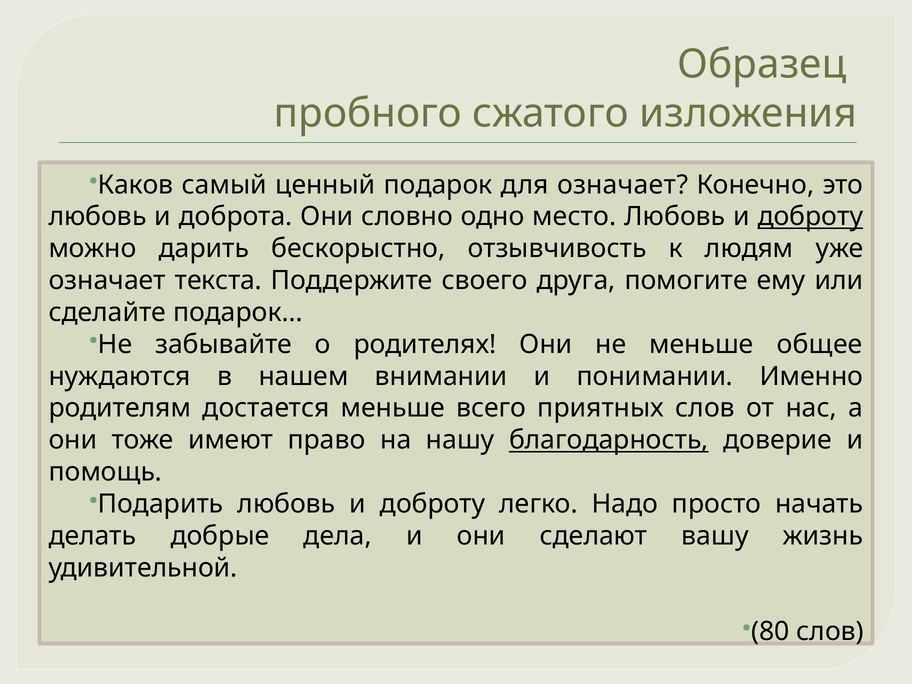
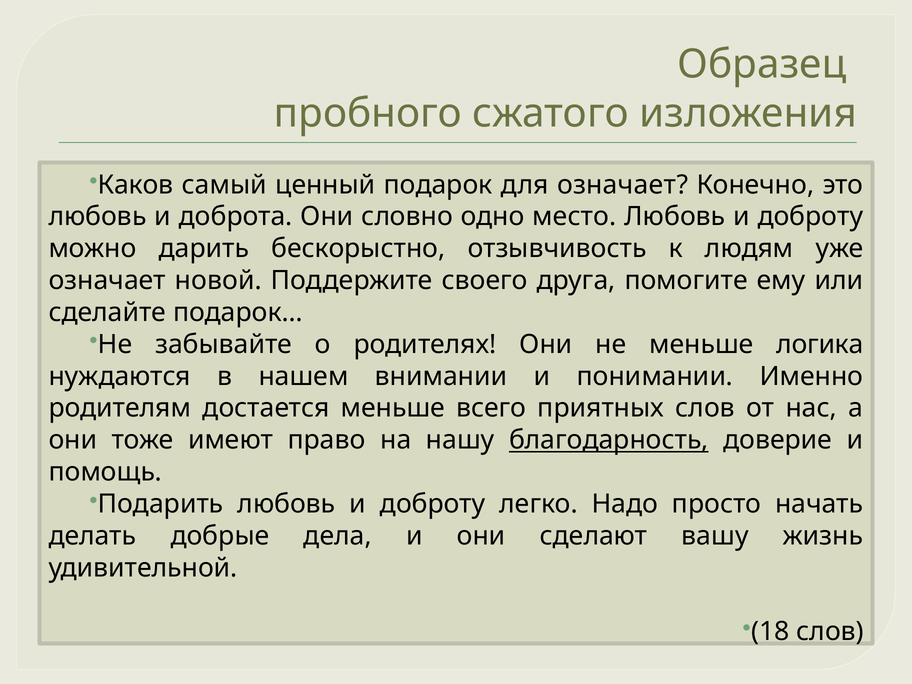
доброту underline: present -> none (810, 217)
текста: текста -> новой (218, 281)
общее: общее -> логика (820, 344)
80: 80 -> 18 (770, 632)
